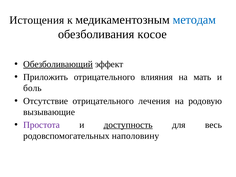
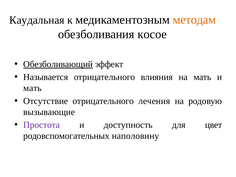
Истощения: Истощения -> Каудальная (37, 20)
методам colour: blue -> orange (194, 20)
Приложить: Приложить -> Называется (46, 77)
боль: боль -> мать (32, 88)
доступность underline: present -> none (128, 125)
весь: весь -> цвет (214, 125)
